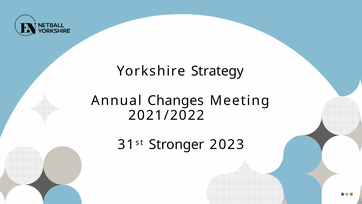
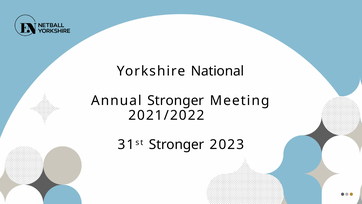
Strategy: Strategy -> National (217, 71)
Annual Changes: Changes -> Stronger (176, 100)
